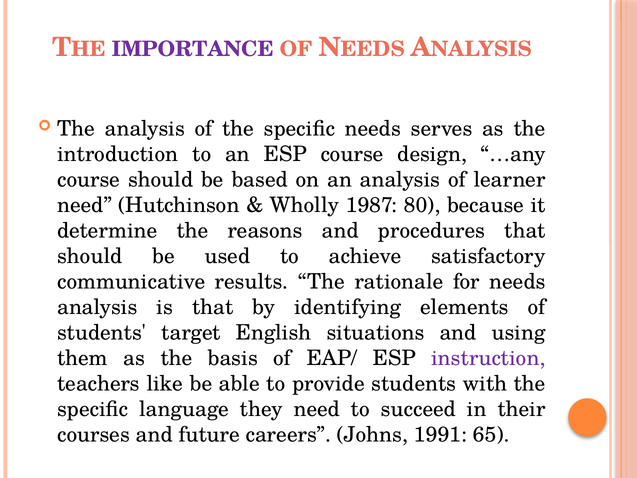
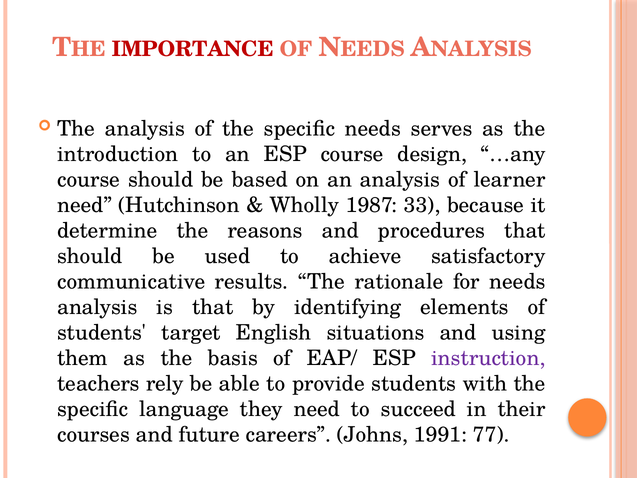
IMPORTANCE colour: purple -> red (193, 49)
80: 80 -> 33 (422, 205)
like: like -> rely (165, 384)
65: 65 -> 77 (491, 435)
